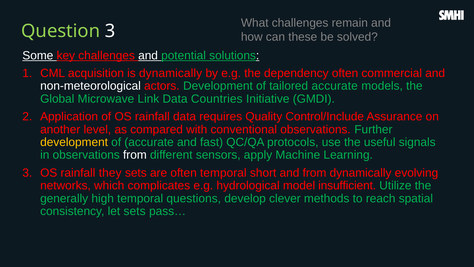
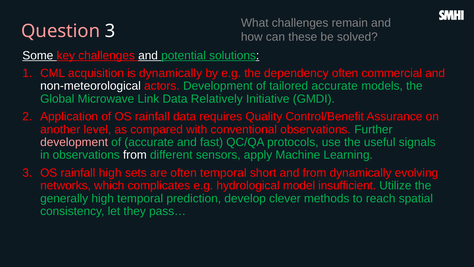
Question colour: light green -> pink (61, 31)
Countries: Countries -> Relatively (217, 99)
Control/Include: Control/Include -> Control/Benefit (325, 116)
development colour: yellow -> pink (74, 142)
rainfall they: they -> high (110, 173)
questions: questions -> prediction (194, 198)
let sets: sets -> they (135, 211)
